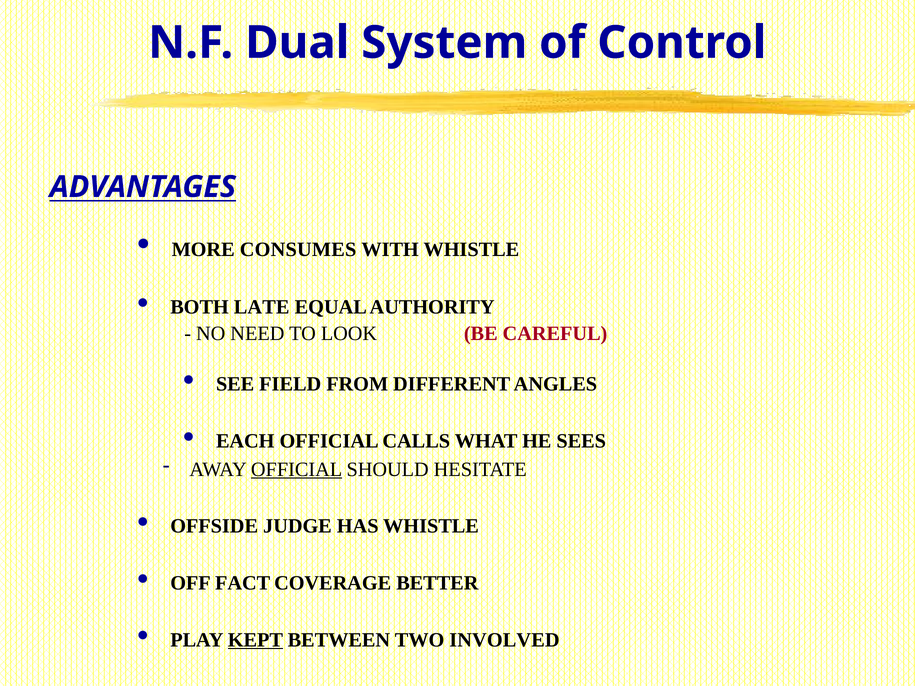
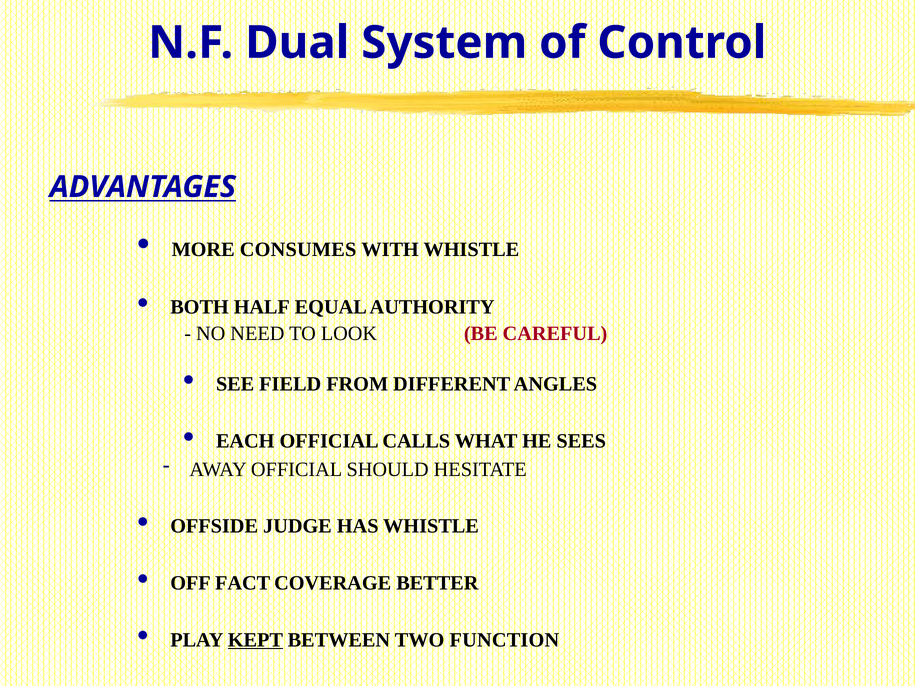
LATE: LATE -> HALF (262, 307)
OFFICIAL underline: present -> none (297, 470)
INVOLVED: INVOLVED -> FUNCTION (504, 640)
